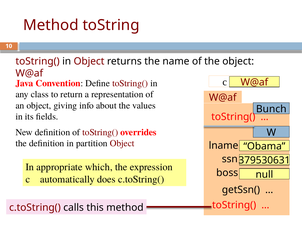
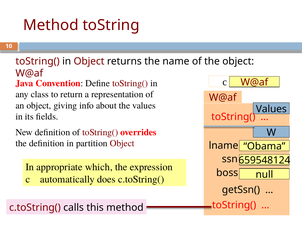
Bunch: Bunch -> Values (271, 109)
379530631: 379530631 -> 659548124 (264, 160)
